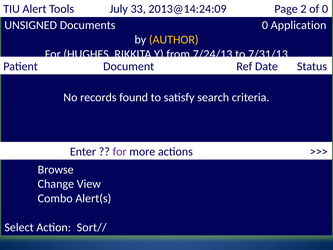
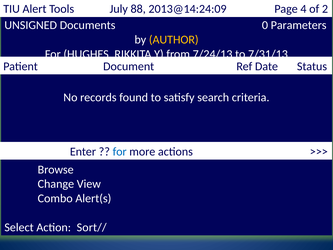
33: 33 -> 88 (138, 9)
2: 2 -> 4 (303, 9)
of 0: 0 -> 2 (325, 9)
Application: Application -> Parameters (299, 25)
for colour: purple -> blue (120, 151)
